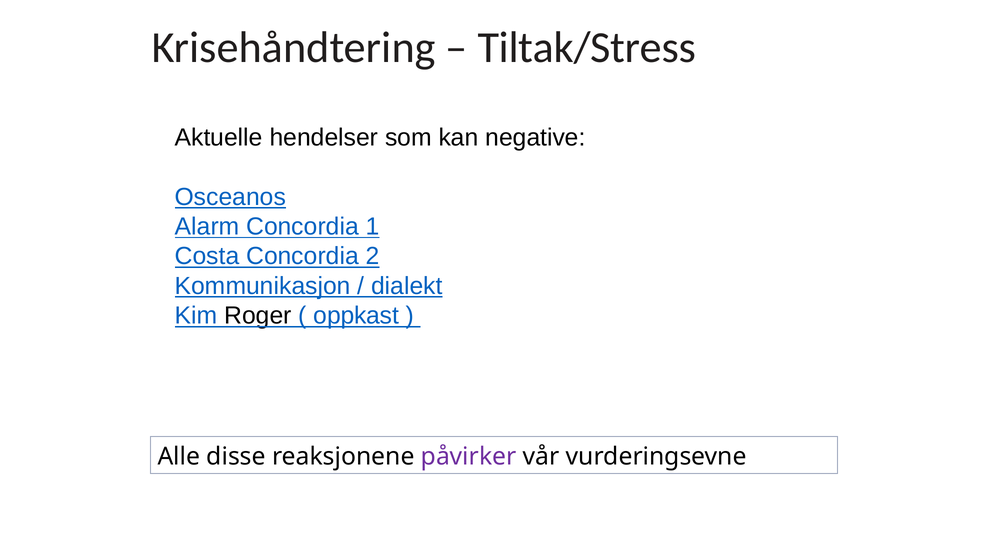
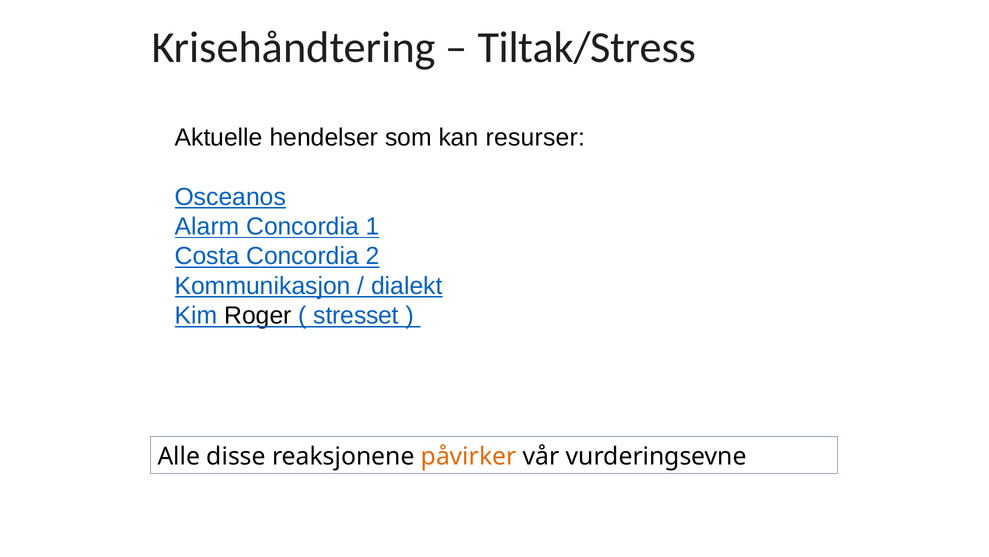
negative: negative -> resurser (535, 137)
oppkast: oppkast -> stresset (356, 315)
påvirker colour: purple -> orange (469, 456)
